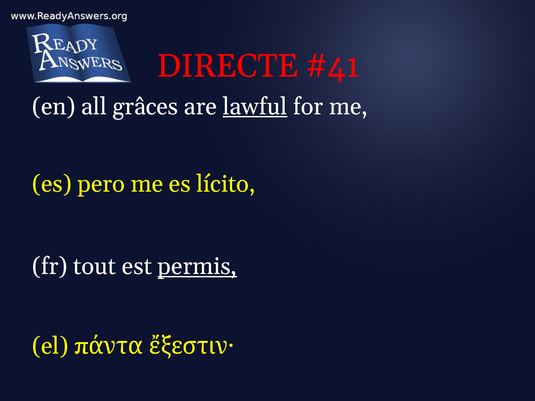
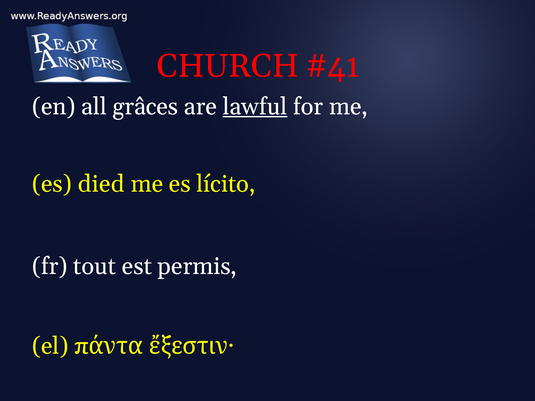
DIRECTE: DIRECTE -> CHURCH (228, 66)
pero: pero -> died (101, 184)
permis underline: present -> none (197, 267)
